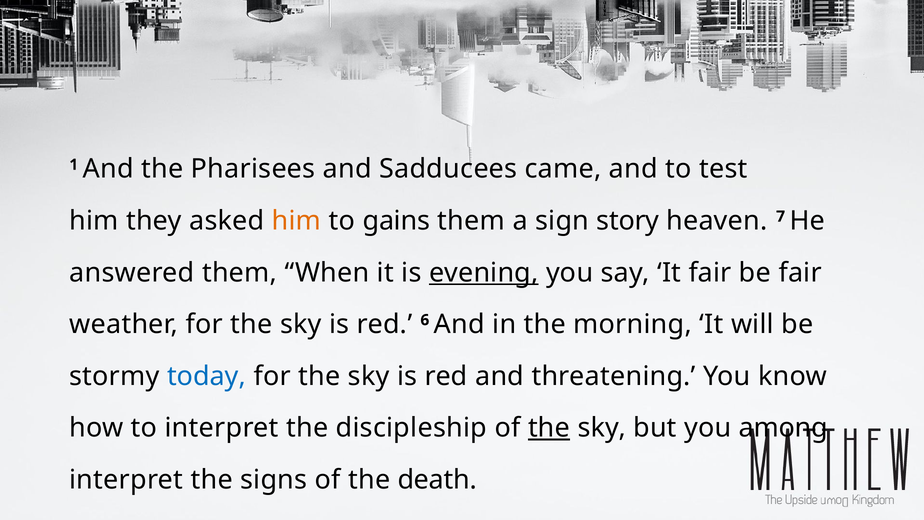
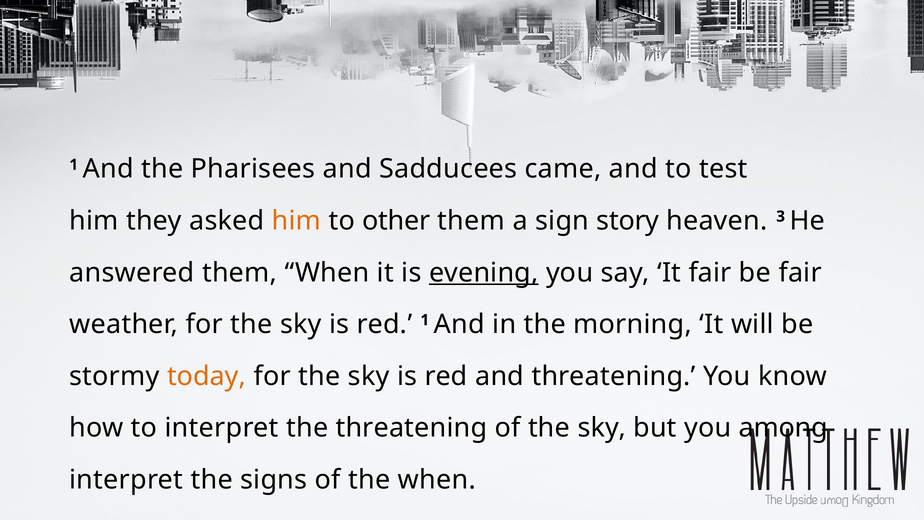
gains: gains -> other (396, 221)
7: 7 -> 3 (781, 216)
red 6: 6 -> 1 (425, 320)
today colour: blue -> orange (207, 376)
the discipleship: discipleship -> threatening (411, 428)
the underline: present -> none (549, 428)
the death: death -> when (437, 480)
